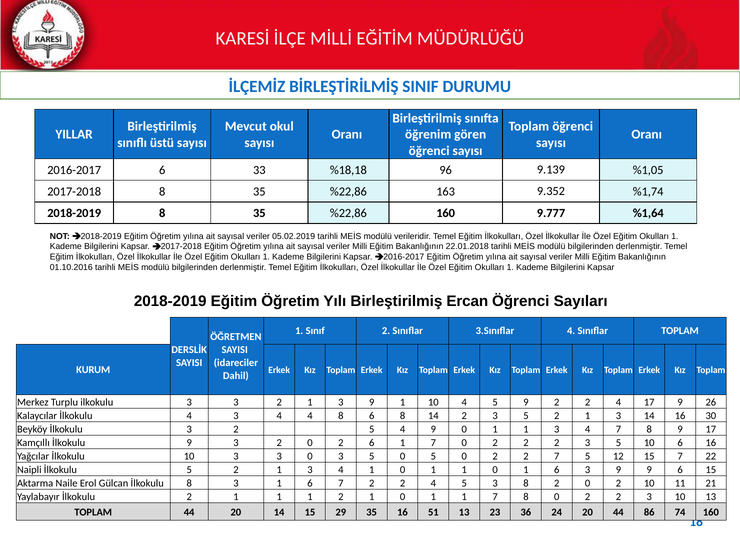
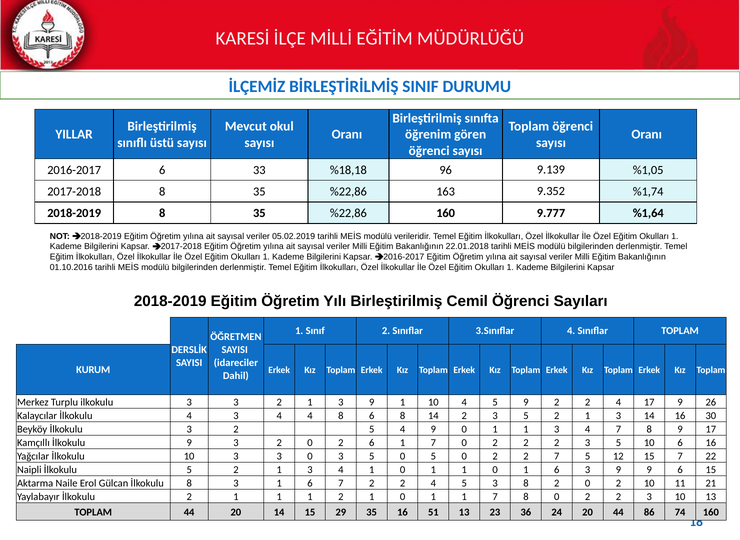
Ercan: Ercan -> Cemil (467, 301)
